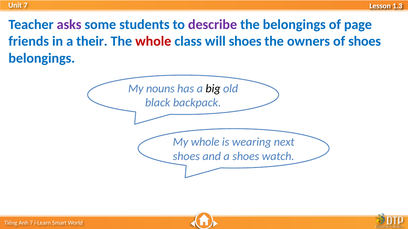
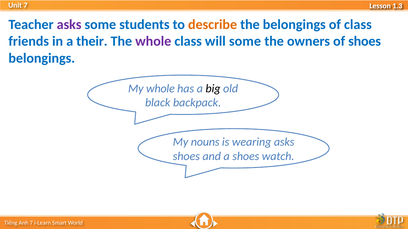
describe colour: purple -> orange (213, 25)
of page: page -> class (358, 25)
whole colour: red -> purple (153, 41)
will shoes: shoes -> some (245, 41)
My nouns: nouns -> whole (160, 89)
My whole: whole -> nouns (205, 142)
wearing next: next -> asks (284, 142)
